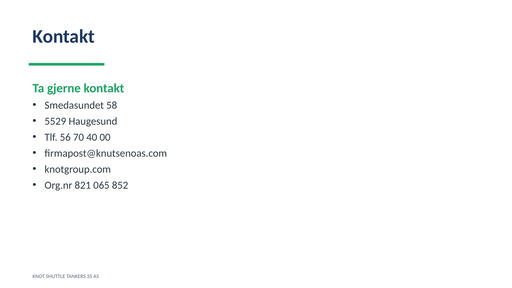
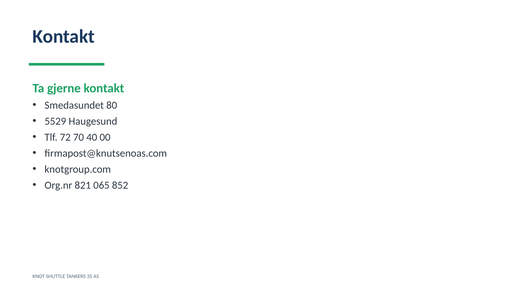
58: 58 -> 80 (112, 105)
56: 56 -> 72 (65, 137)
